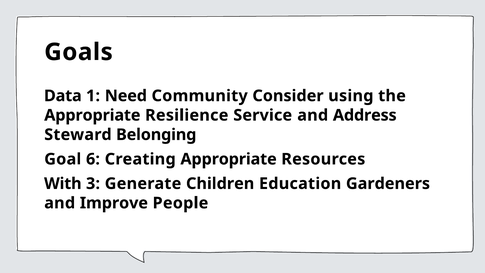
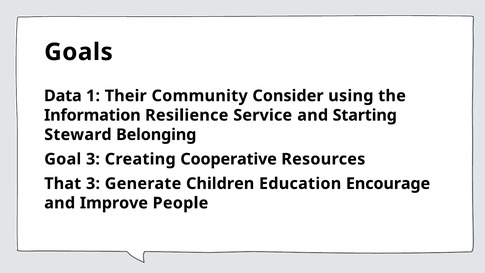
Need: Need -> Their (126, 96)
Appropriate: Appropriate -> Information (92, 115)
Address: Address -> Starting (365, 115)
Goal 6: 6 -> 3 (93, 159)
Creating Appropriate: Appropriate -> Cooperative (229, 159)
With: With -> That (63, 183)
Gardeners: Gardeners -> Encourage (388, 183)
